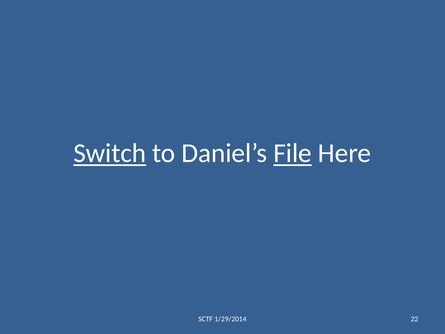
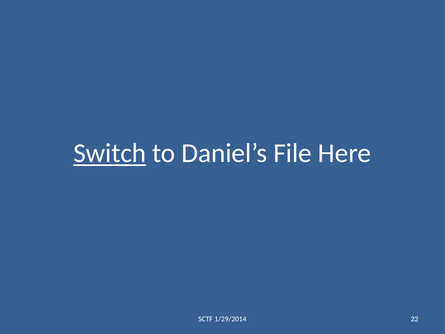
File underline: present -> none (293, 153)
